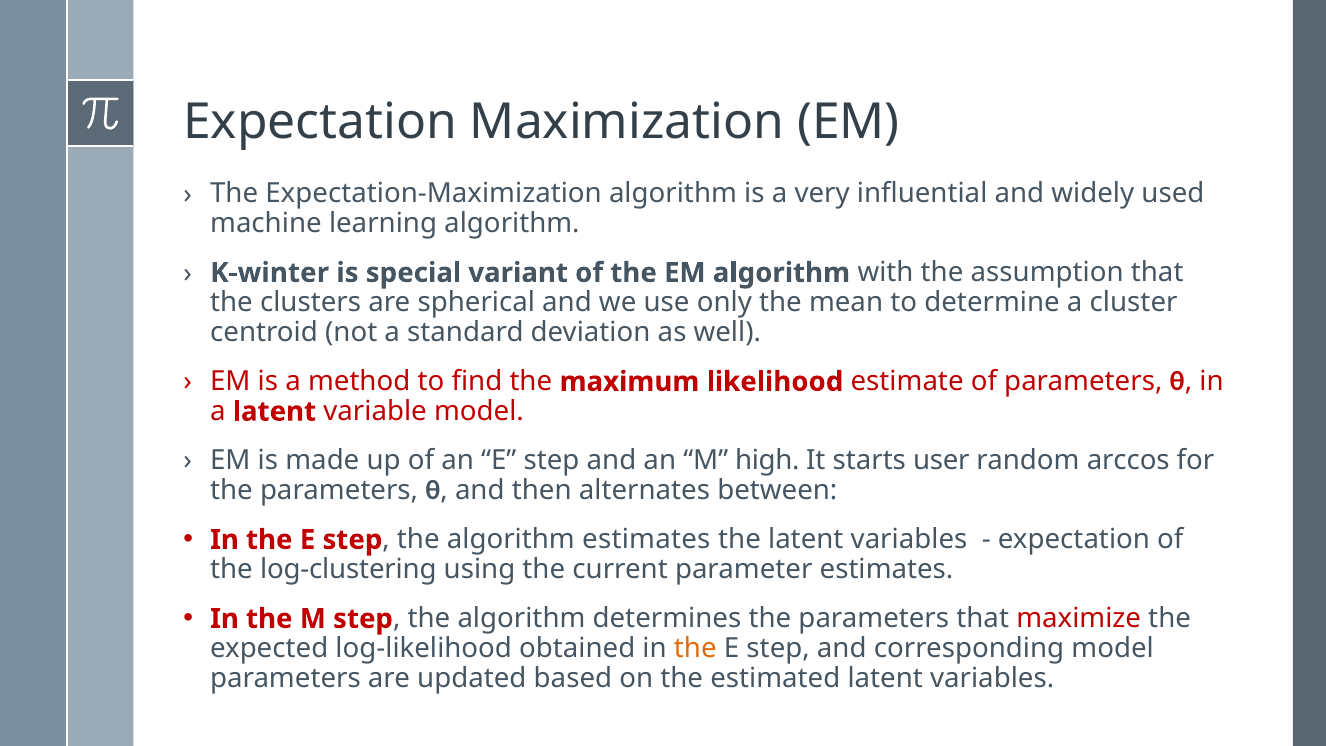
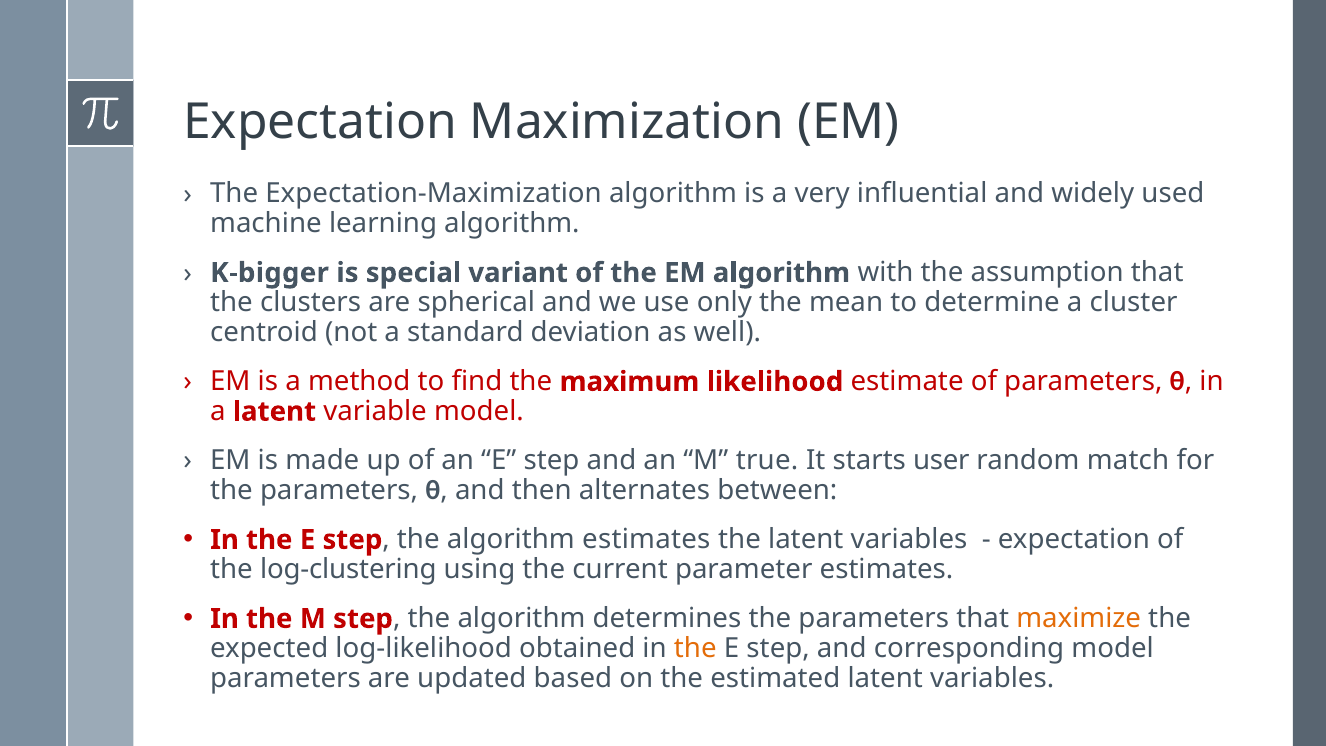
K-winter: K-winter -> K-bigger (270, 273)
high: high -> true (767, 461)
arccos: arccos -> match (1128, 461)
maximize colour: red -> orange (1079, 619)
